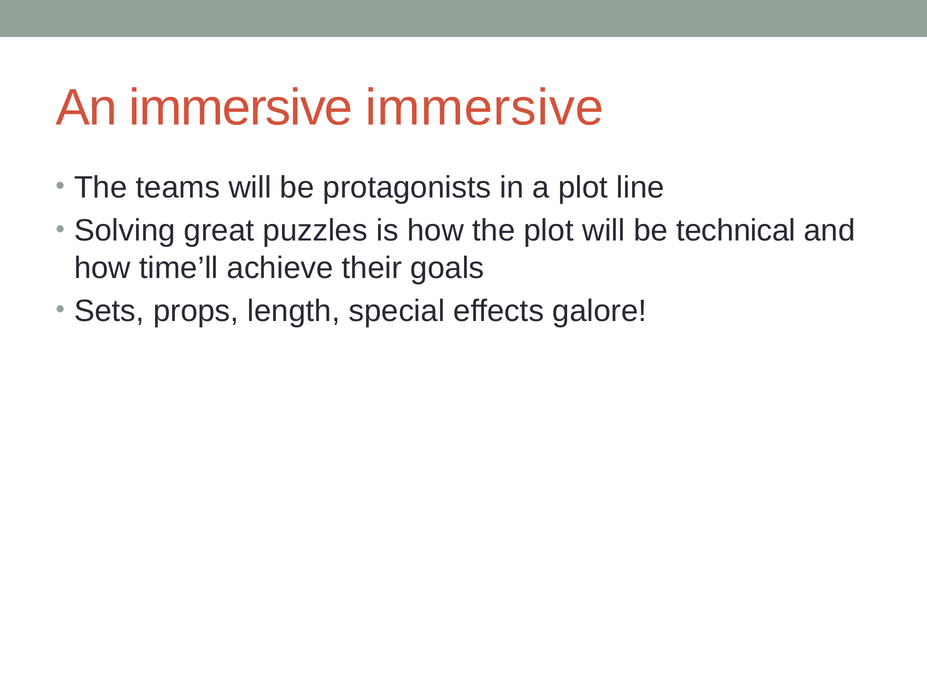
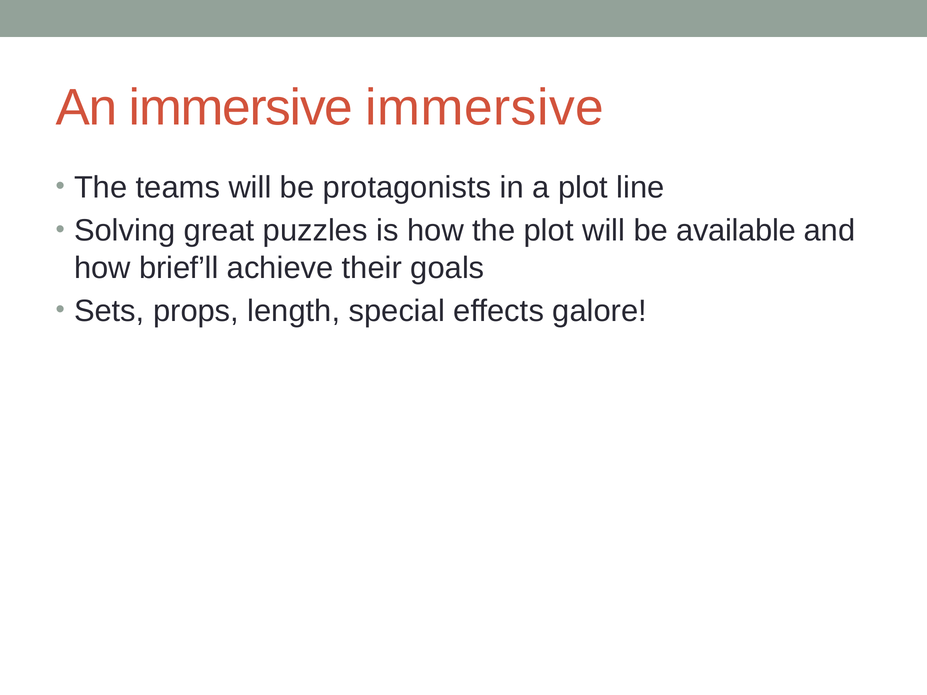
technical: technical -> available (736, 231)
time’ll: time’ll -> brief’ll (179, 268)
